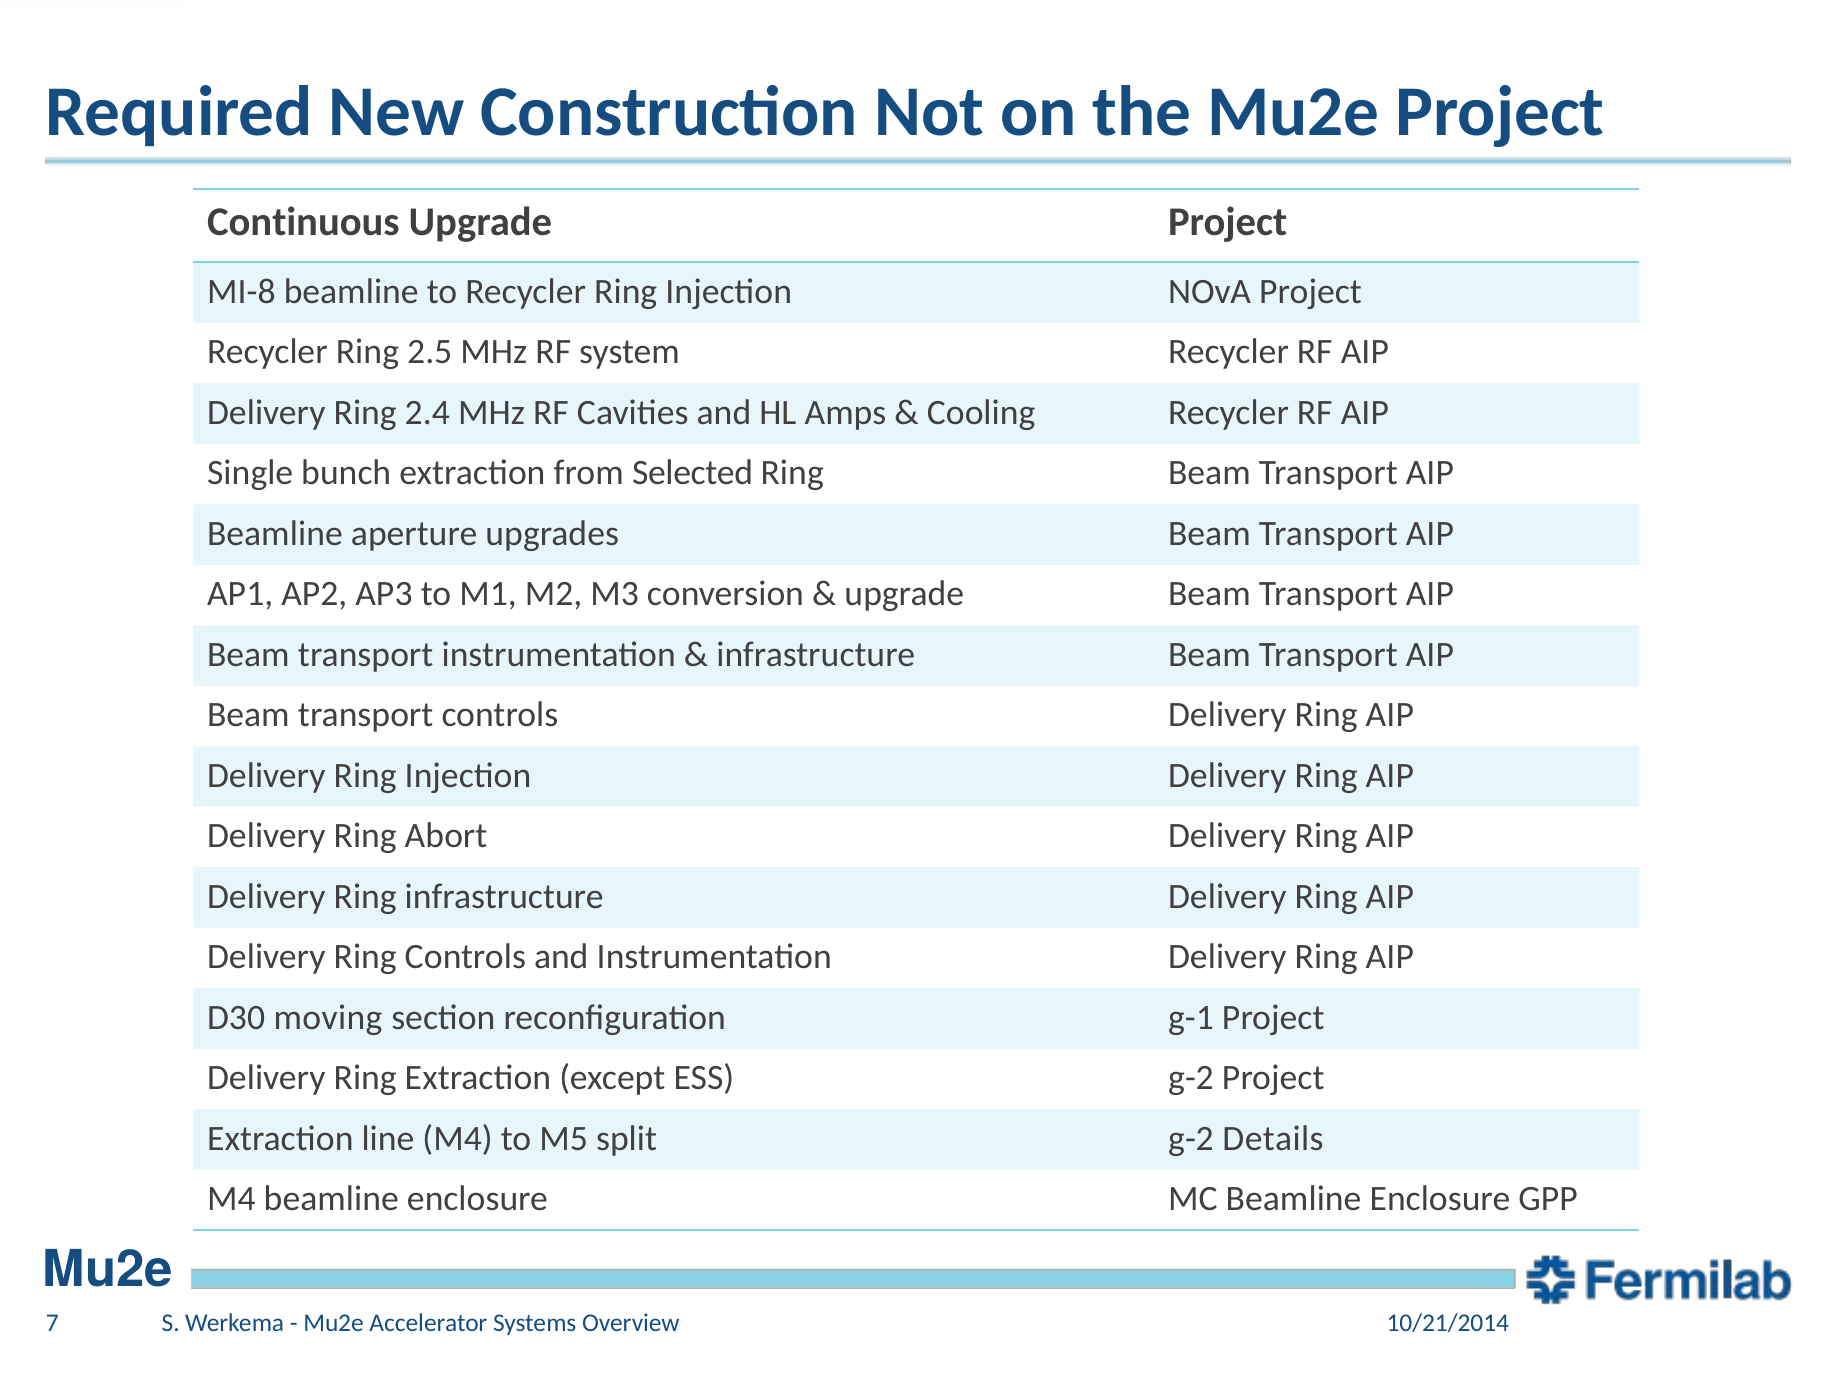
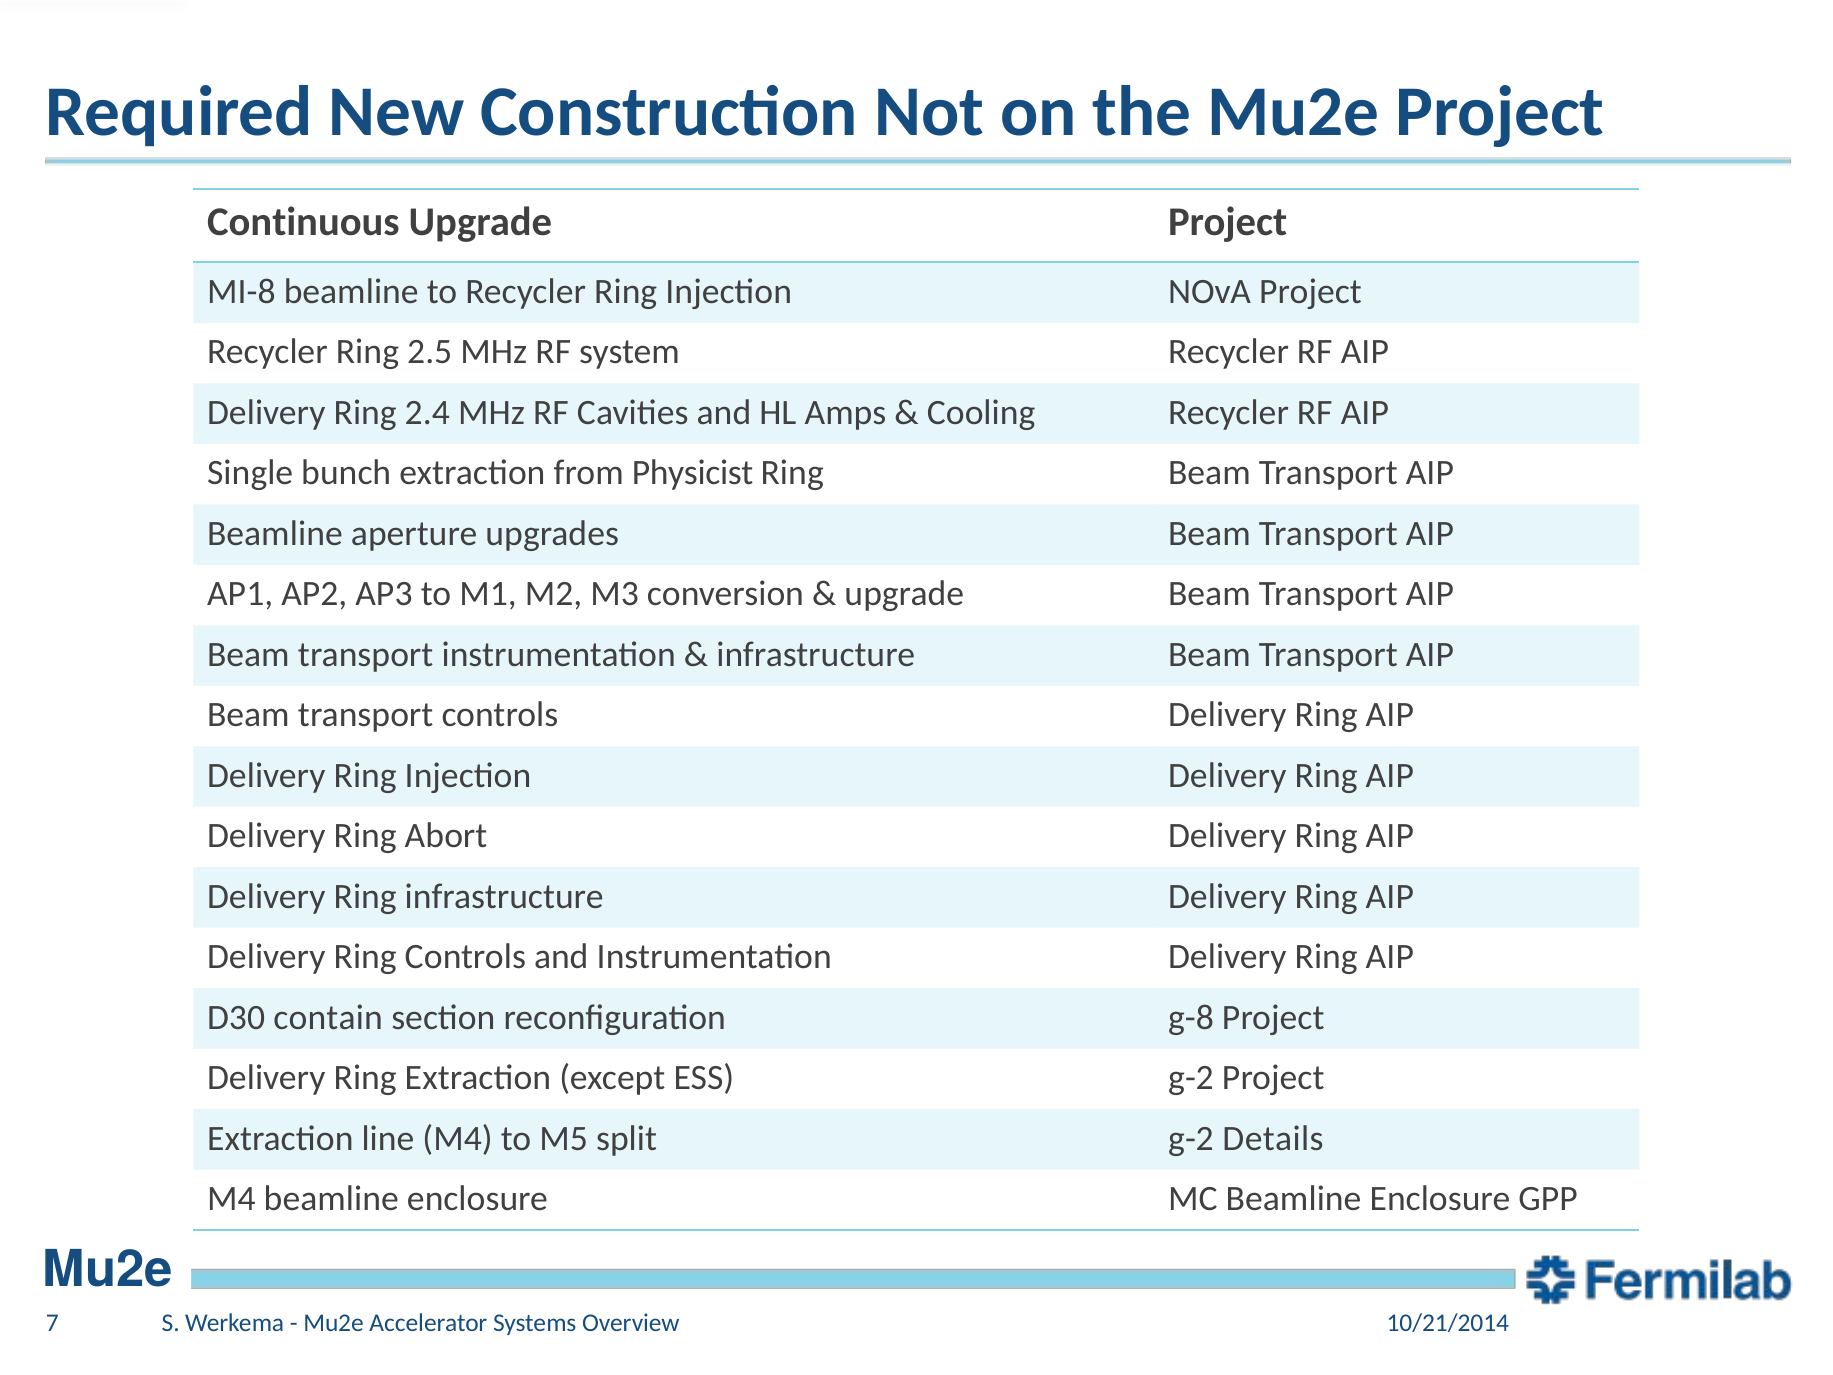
Selected: Selected -> Physicist (693, 473)
moving: moving -> contain (328, 1017)
g-1: g-1 -> g-8 (1191, 1017)
